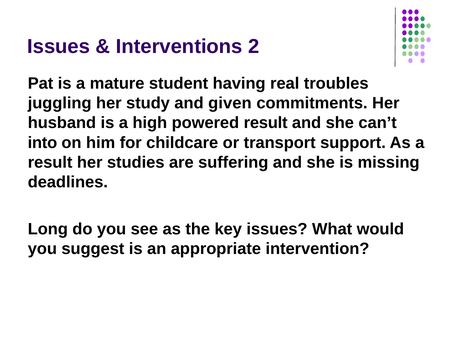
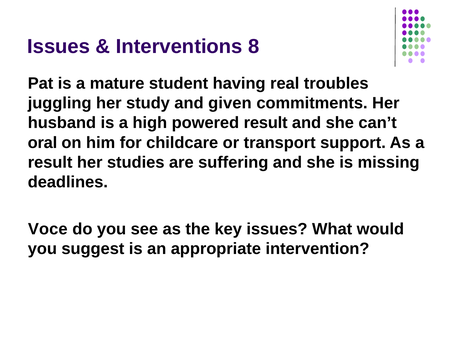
2: 2 -> 8 (254, 46)
into: into -> oral (42, 142)
Long: Long -> Voce (48, 229)
